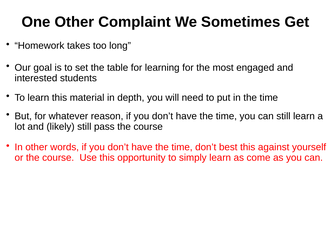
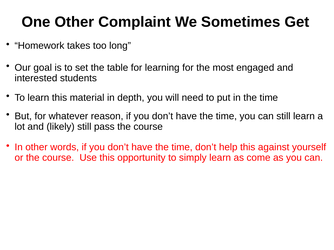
best: best -> help (228, 148)
